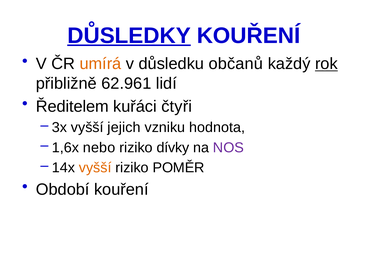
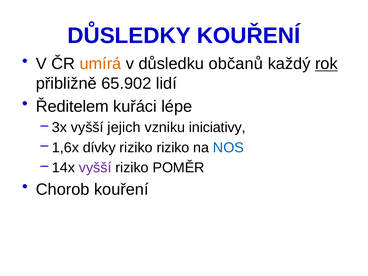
DŮSLEDKY underline: present -> none (129, 36)
62.961: 62.961 -> 65.902 (126, 83)
čtyři: čtyři -> lépe (177, 106)
hodnota: hodnota -> iniciativy (217, 128)
nebo: nebo -> dívky (99, 148)
riziko dívky: dívky -> riziko (173, 148)
NOS colour: purple -> blue (228, 148)
vyšší colour: orange -> purple (95, 168)
Období: Období -> Chorob (63, 189)
